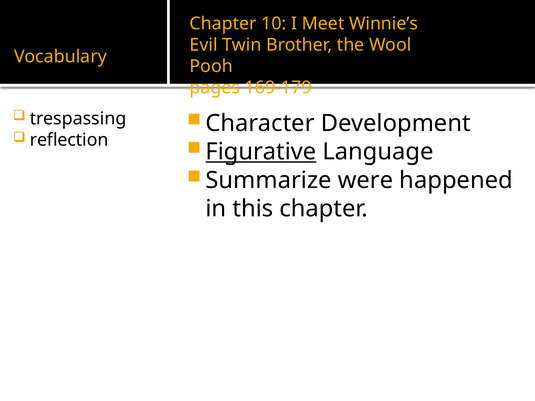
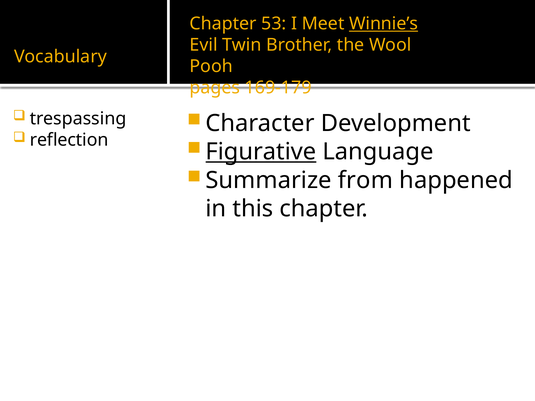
10: 10 -> 53 (274, 23)
Winnie’s underline: none -> present (384, 23)
were: were -> from (365, 180)
